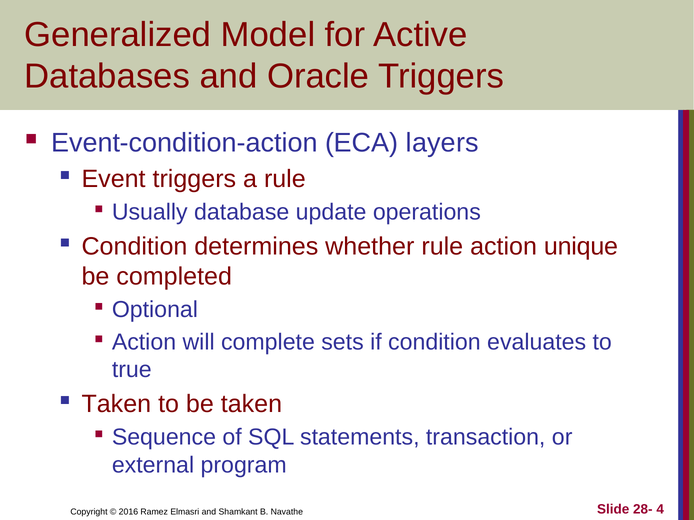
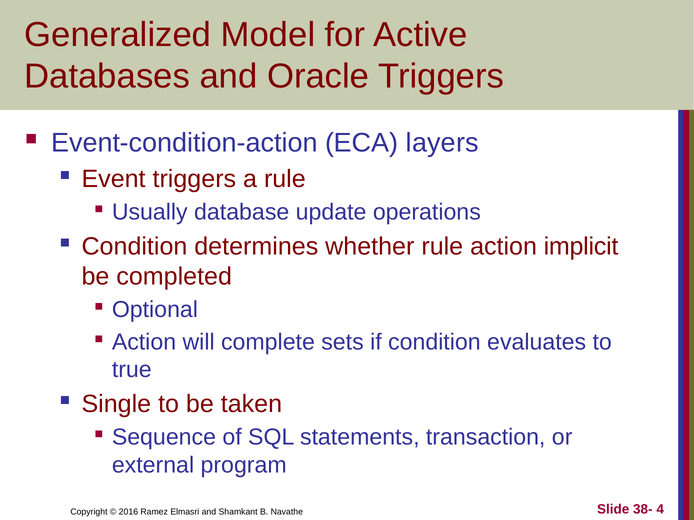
unique: unique -> implicit (581, 247)
Taken: Taken -> Single (116, 404)
28-: 28- -> 38- (643, 510)
